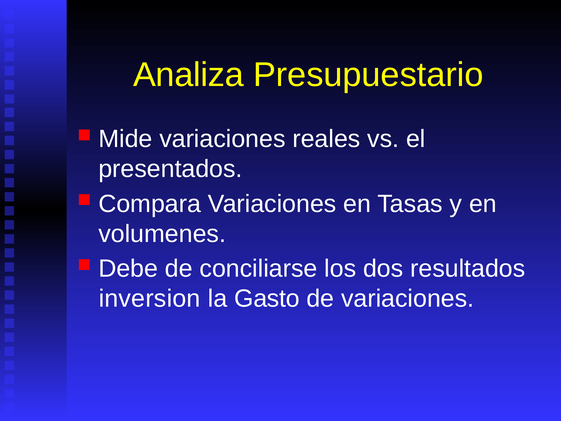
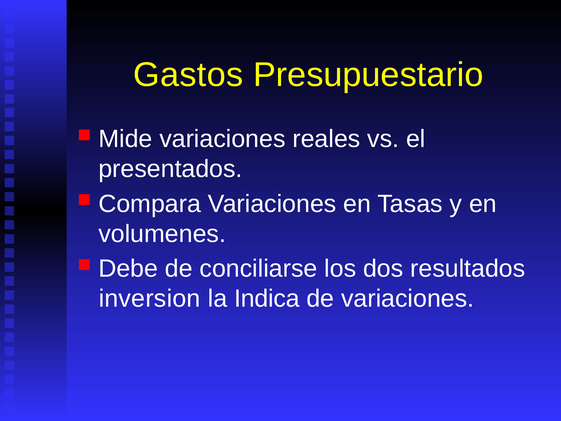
Analiza: Analiza -> Gastos (188, 75)
Gasto: Gasto -> Indica (267, 299)
